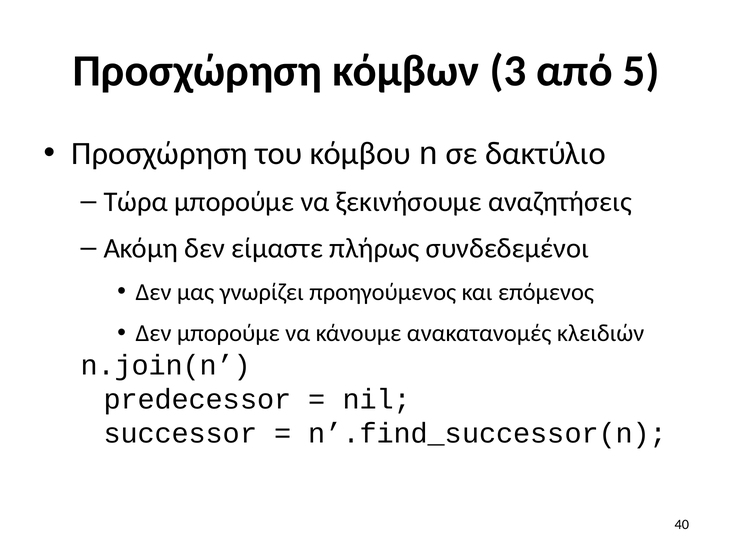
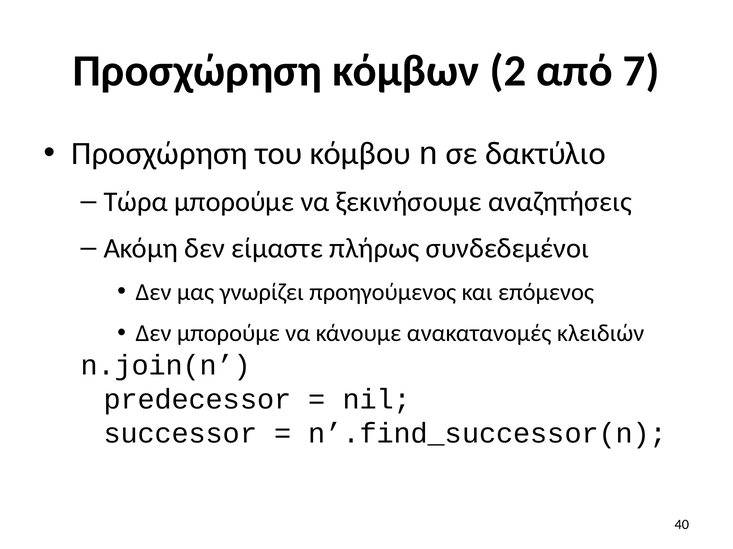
3: 3 -> 2 (508, 71)
5: 5 -> 7 (641, 71)
